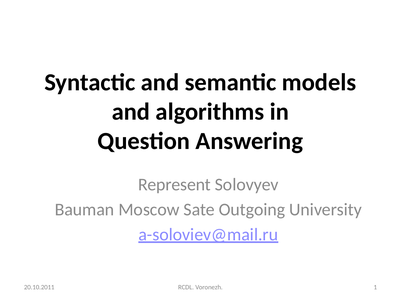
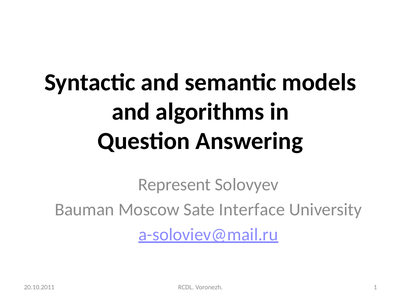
Outgoing: Outgoing -> Interface (252, 209)
